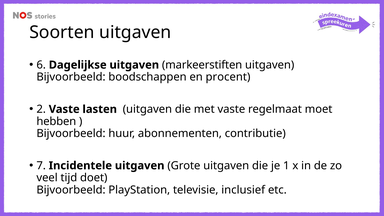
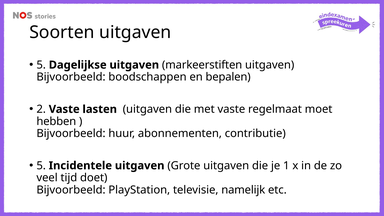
6: 6 -> 5 (41, 65)
procent: procent -> bepalen (228, 77)
7: 7 -> 5 (41, 166)
inclusief: inclusief -> namelijk (243, 190)
